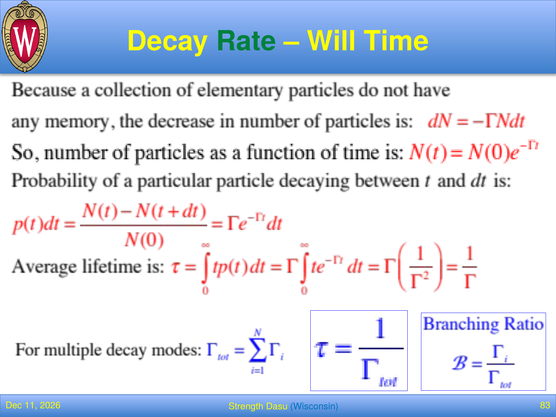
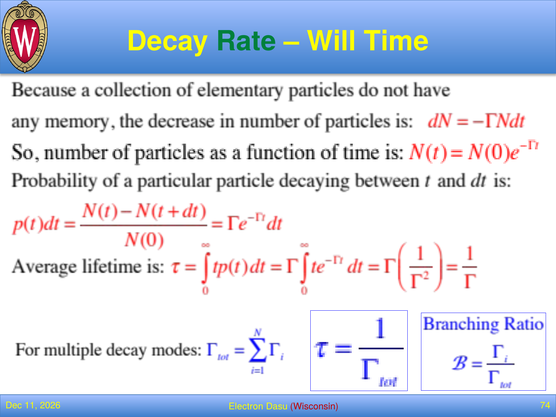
83: 83 -> 74 (545, 405)
Strength: Strength -> Electron (246, 407)
Wisconsin colour: blue -> red (314, 407)
